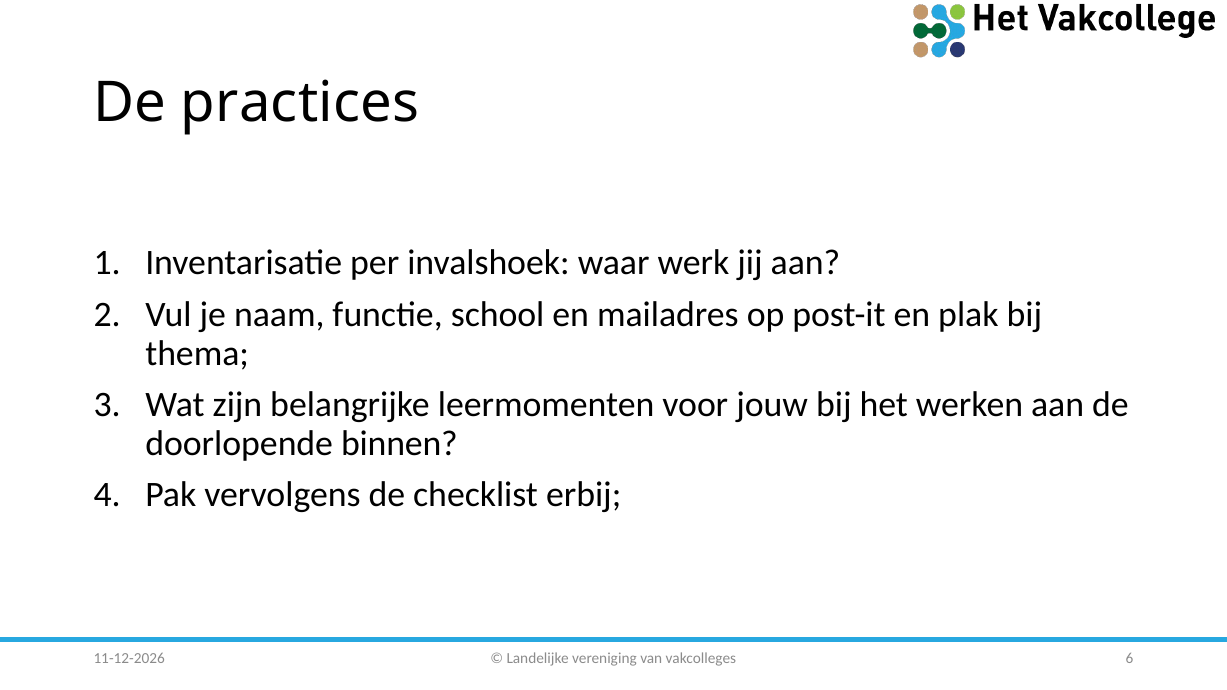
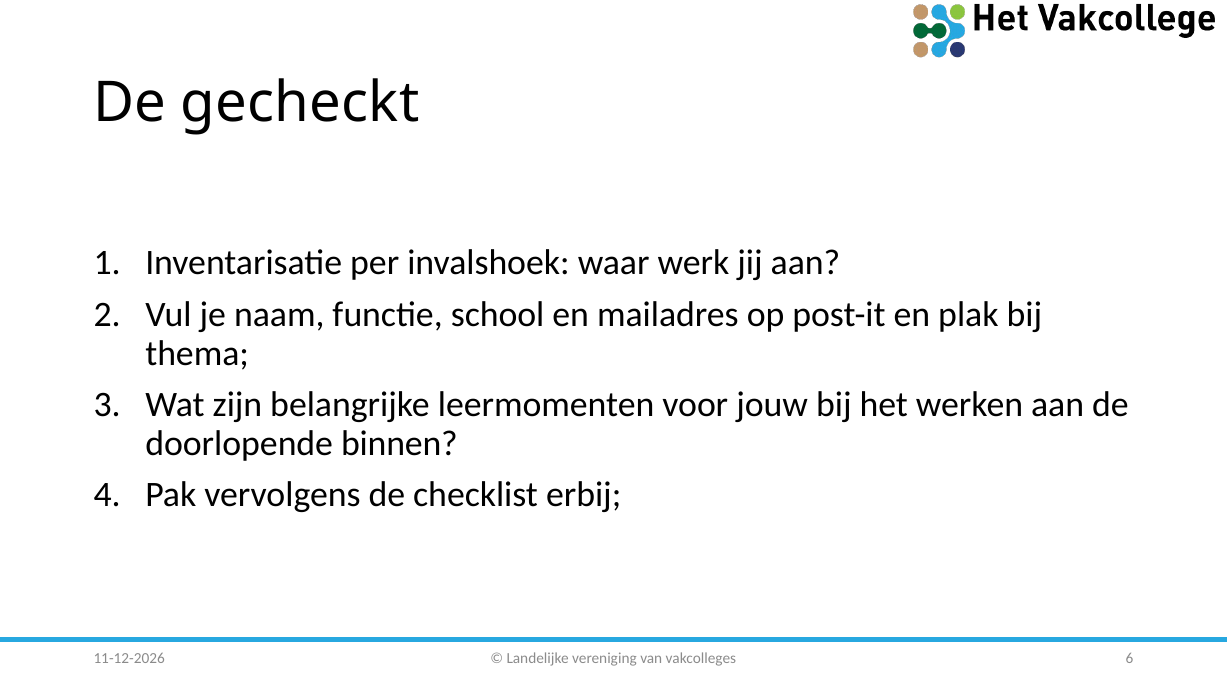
practices: practices -> gecheckt (300, 103)
